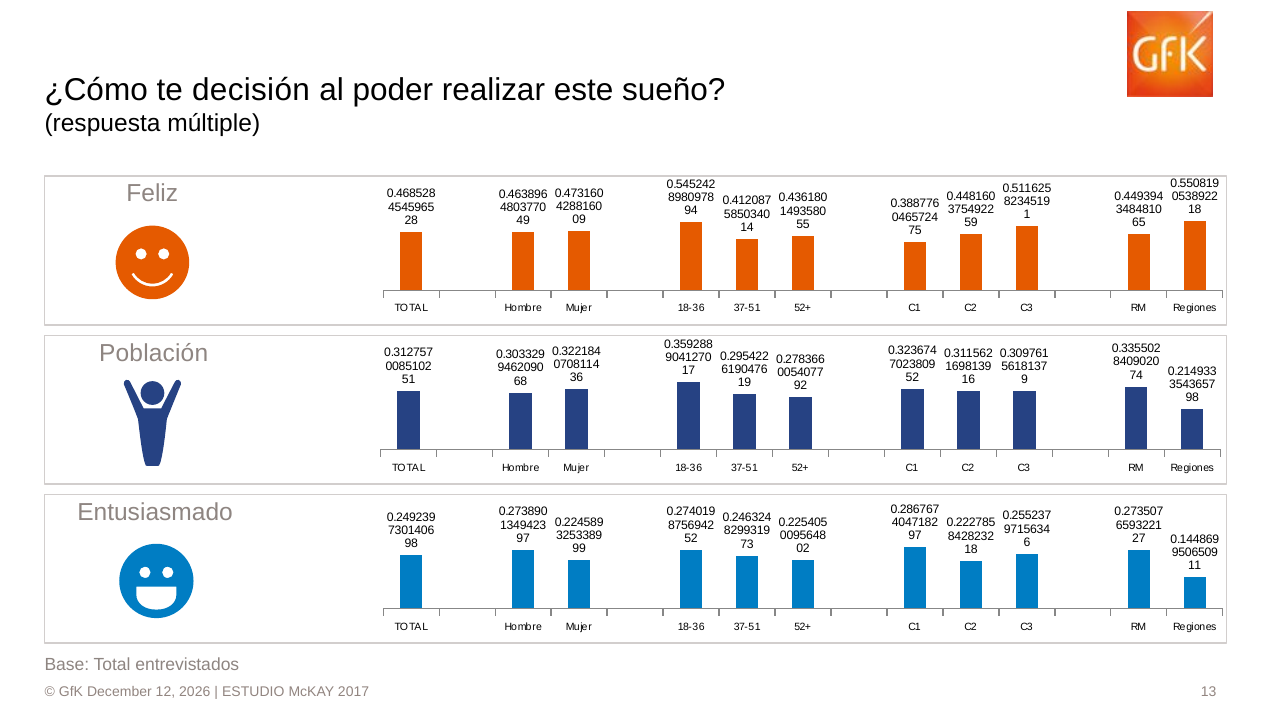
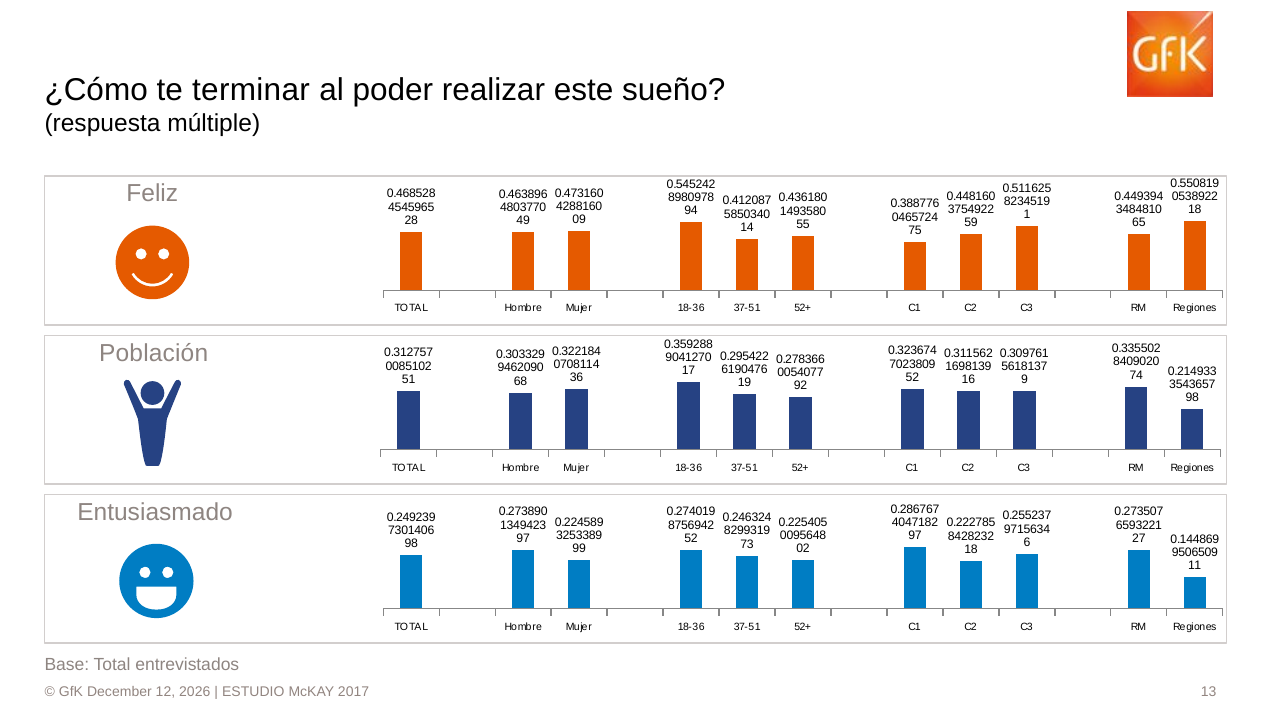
decisión: decisión -> terminar (251, 90)
